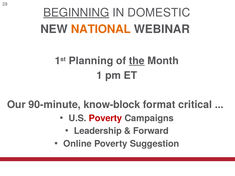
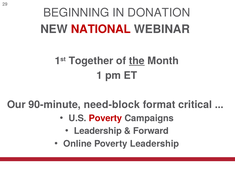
BEGINNING underline: present -> none (76, 13)
DOMESTIC: DOMESTIC -> DONATION (159, 13)
NATIONAL colour: orange -> red (101, 29)
Planning: Planning -> Together (91, 61)
know-block: know-block -> need-block (112, 105)
Poverty Suggestion: Suggestion -> Leadership (154, 144)
